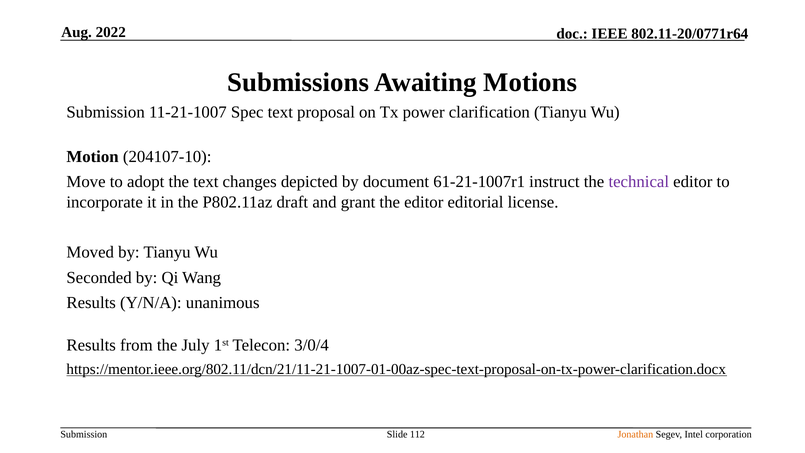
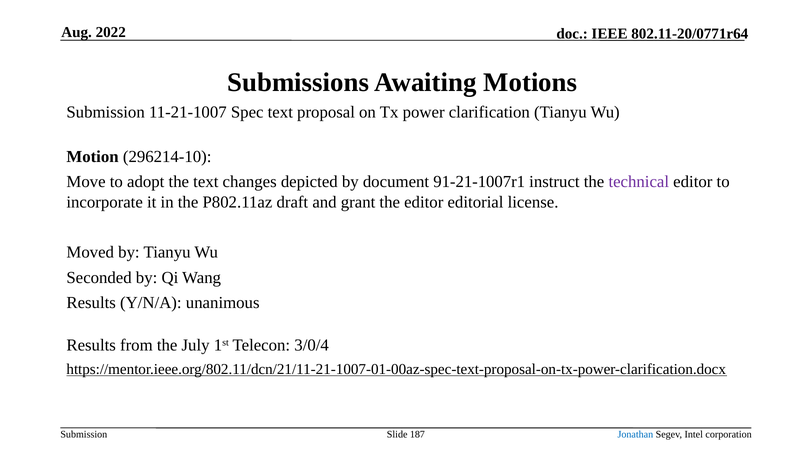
204107-10: 204107-10 -> 296214-10 (167, 157)
61-21-1007r1: 61-21-1007r1 -> 91-21-1007r1 (479, 182)
112: 112 -> 187 (417, 434)
Jonathan colour: orange -> blue (635, 434)
